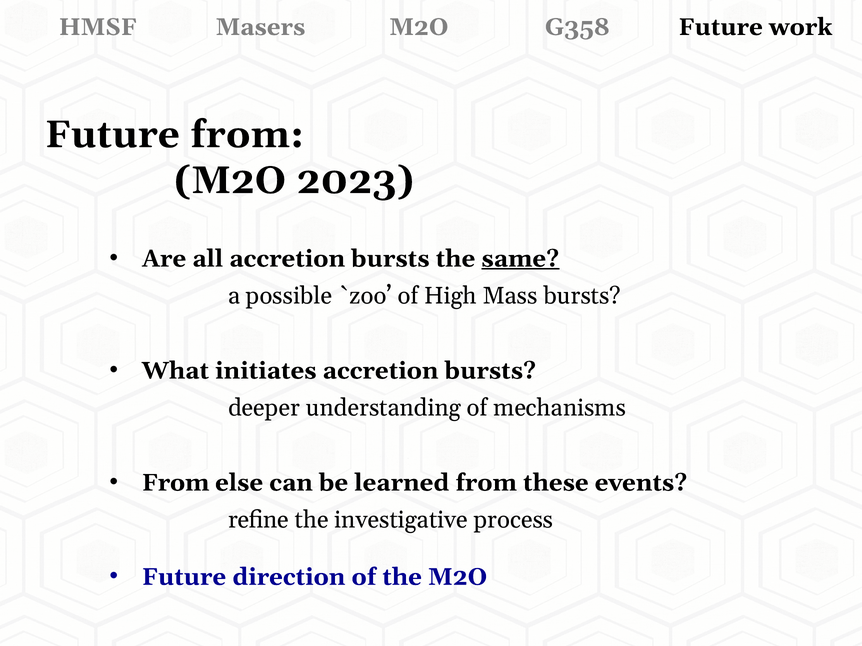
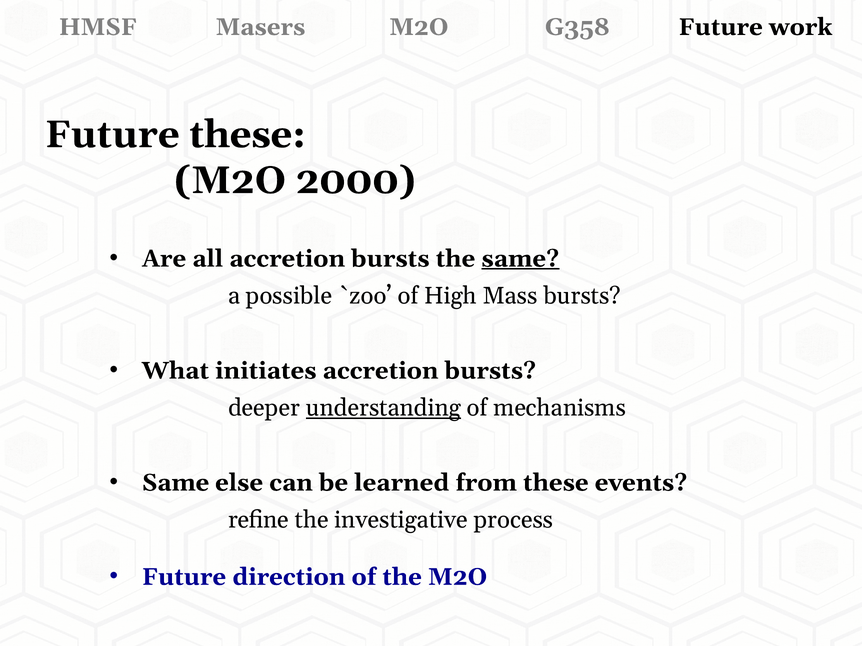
Future from: from -> these (248, 135)
2023: 2023 -> 2000 (356, 181)
understanding underline: none -> present (383, 408)
From: From -> Same (176, 483)
